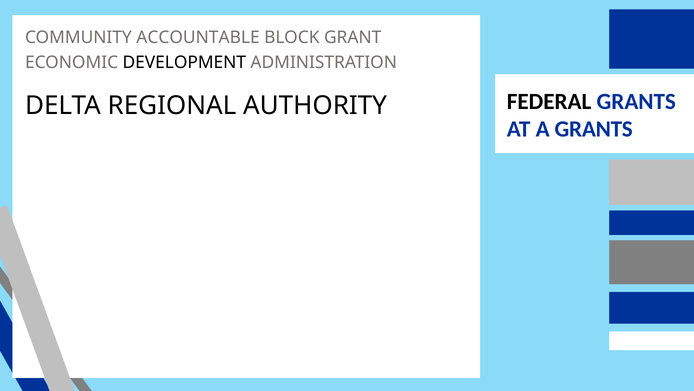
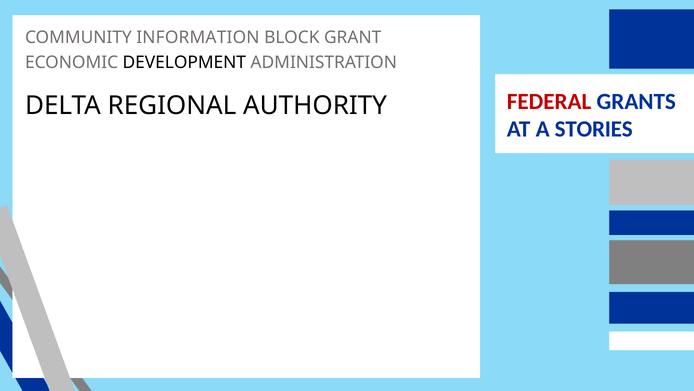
ACCOUNTABLE: ACCOUNTABLE -> INFORMATION (198, 38)
FEDERAL colour: black -> red (549, 101)
A GRANTS: GRANTS -> STORIES (594, 129)
